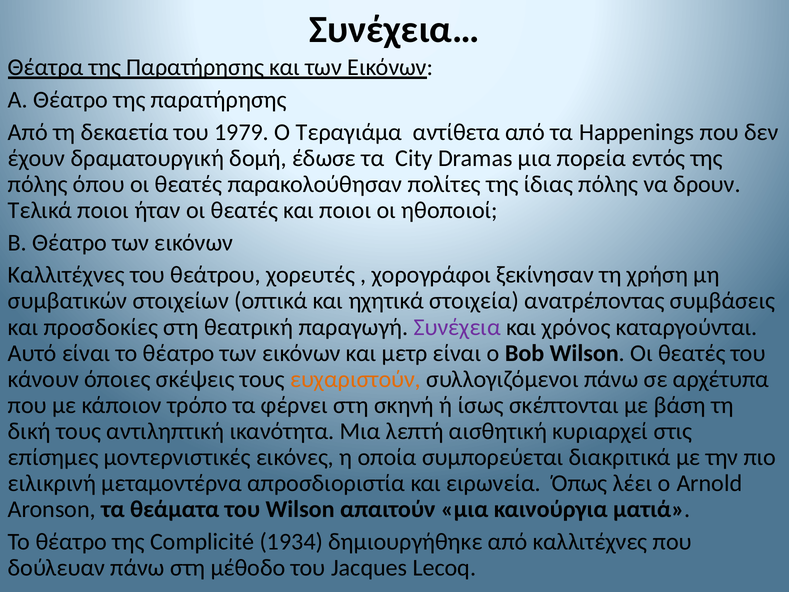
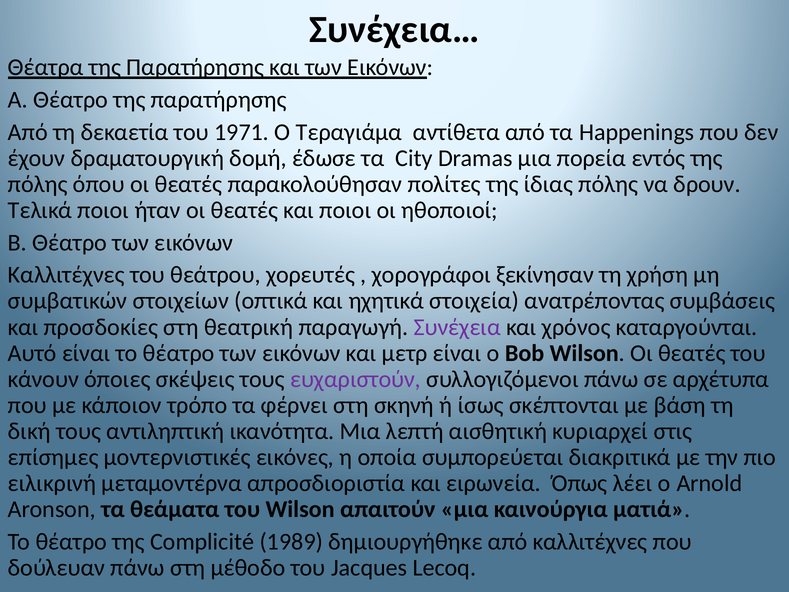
1979: 1979 -> 1971 (242, 132)
ευχαριστούν colour: orange -> purple (356, 379)
1934: 1934 -> 1989 (291, 541)
